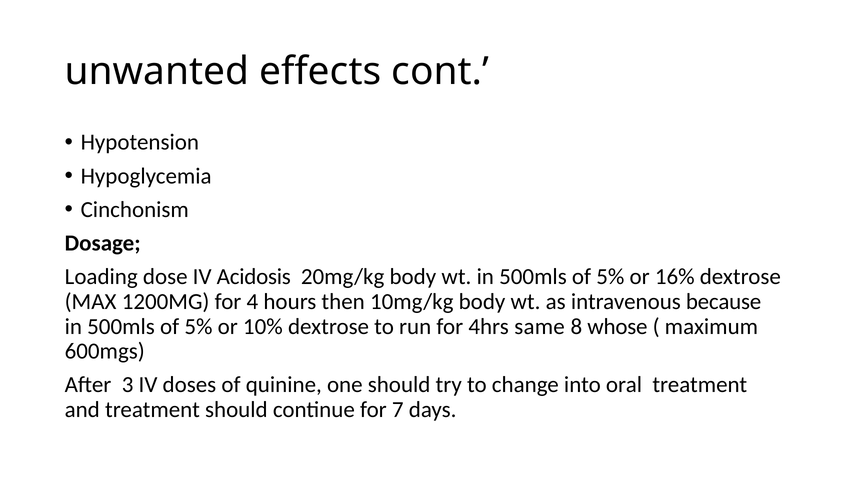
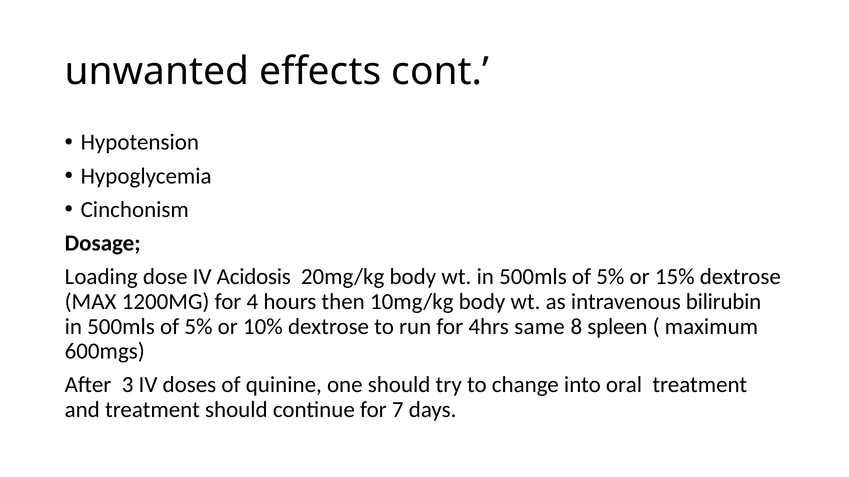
16%: 16% -> 15% (675, 277)
because: because -> bilirubin (724, 302)
whose: whose -> spleen (617, 327)
